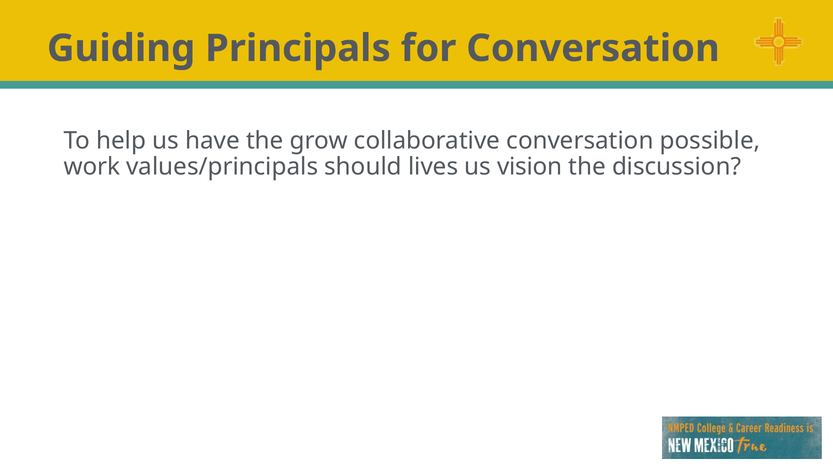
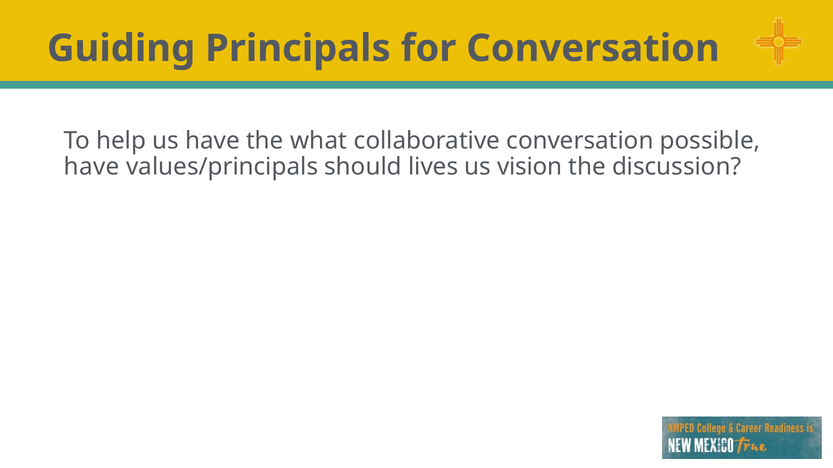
grow: grow -> what (319, 141)
work: work -> have (92, 167)
